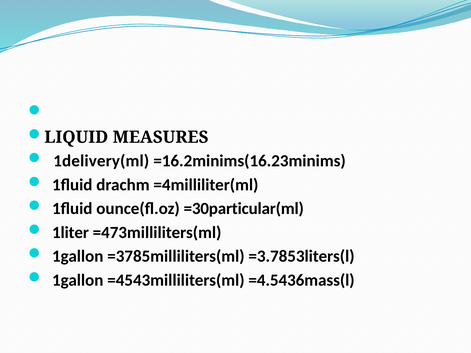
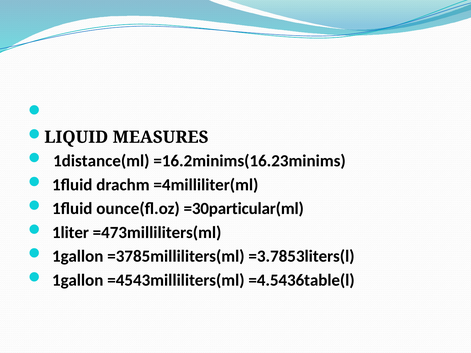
1delivery(ml: 1delivery(ml -> 1distance(ml (101, 161)
=4.5436mass(l: =4.5436mass(l -> =4.5436table(l (302, 280)
